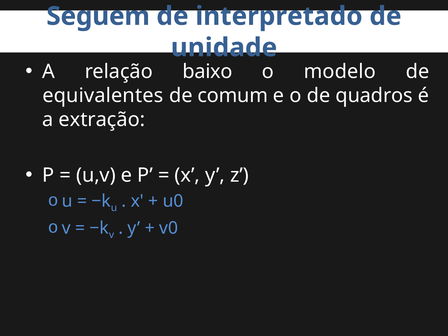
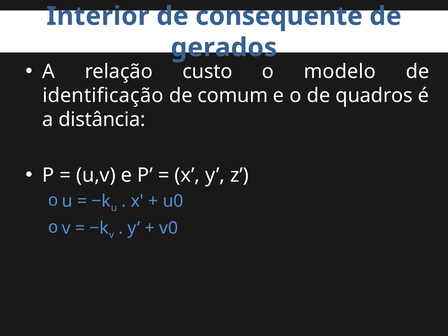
Seguem: Seguem -> Interior (98, 16)
interpretado: interpretado -> consequente (279, 16)
unidade: unidade -> gerados (224, 48)
baixo: baixo -> custo (208, 72)
equivalentes: equivalentes -> identificação (103, 96)
extração: extração -> distância (102, 119)
